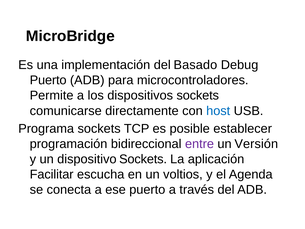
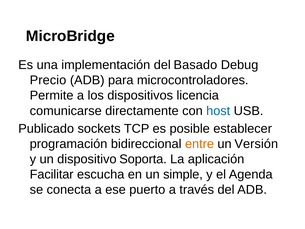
Puerto: Puerto -> Precio (48, 80)
dispositivos sockets: sockets -> licencia (198, 95)
Programa: Programa -> Publicado (46, 128)
entre colour: purple -> orange (199, 144)
dispositivo Sockets: Sockets -> Soporta (143, 159)
voltios: voltios -> simple (183, 174)
